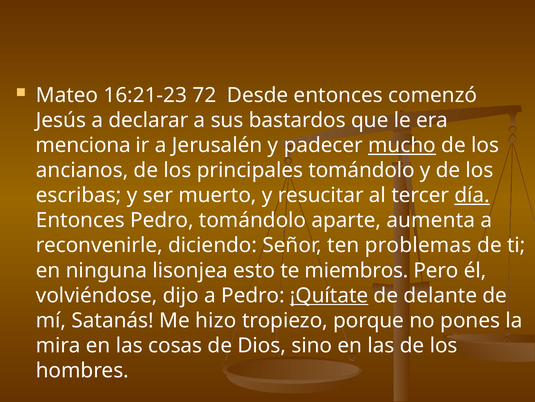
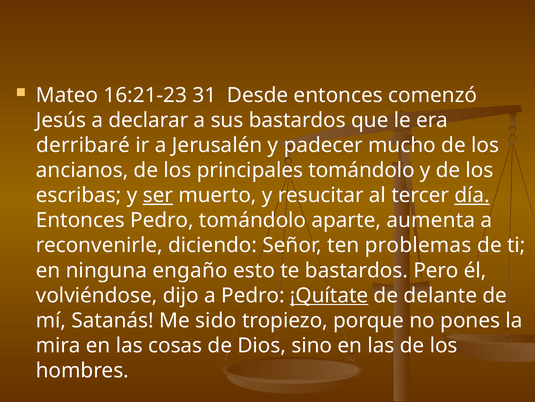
72: 72 -> 31 (204, 95)
menciona: menciona -> derribaré (83, 145)
mucho underline: present -> none (402, 145)
ser underline: none -> present (158, 195)
lisonjea: lisonjea -> engaño (190, 270)
te miembros: miembros -> bastardos (356, 270)
hizo: hizo -> sido (216, 320)
